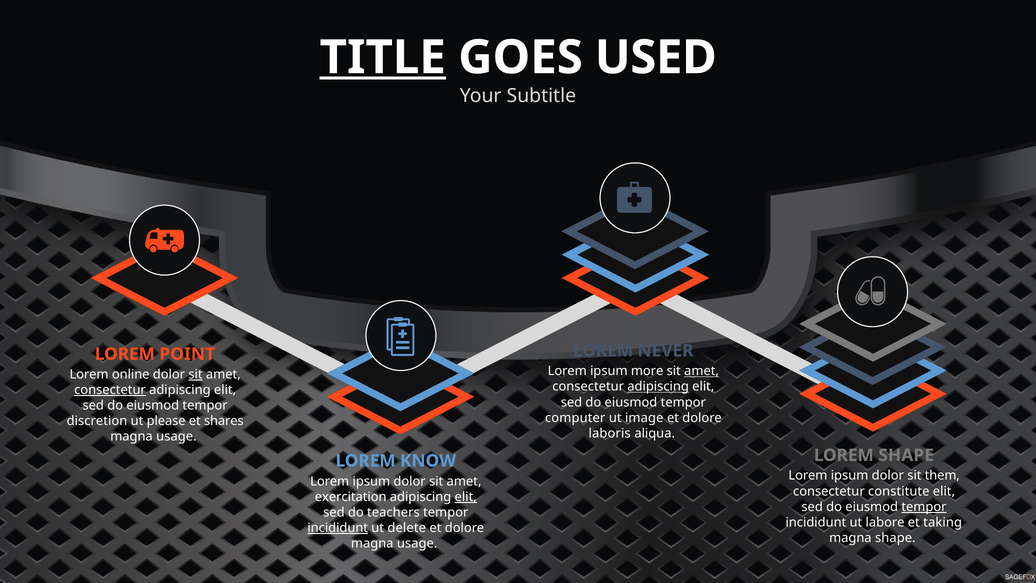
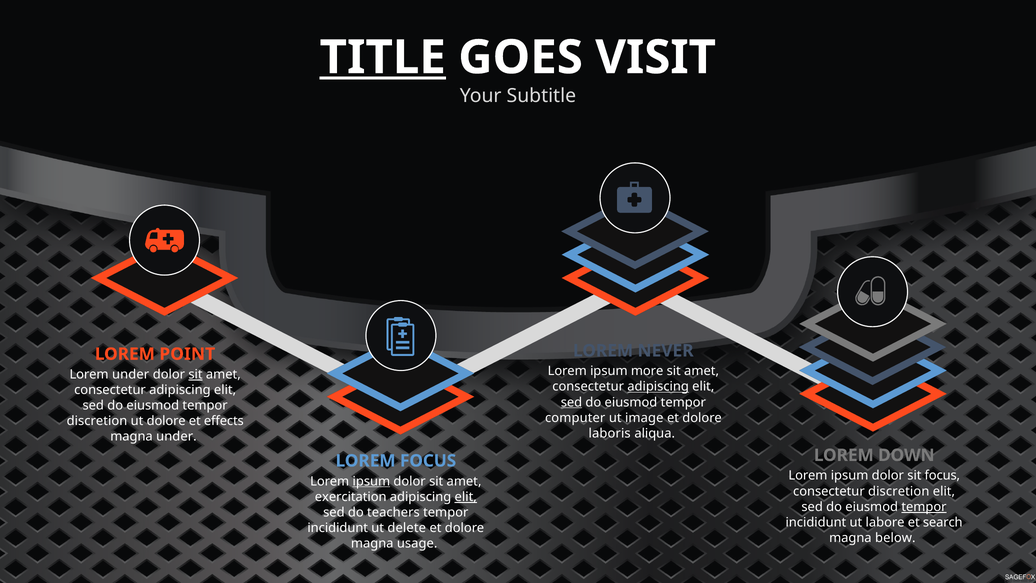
USED: USED -> VISIT (656, 58)
amet underline: present -> none (702, 371)
Lorem online: online -> under (131, 374)
consectetur underline: present -> none (110, 390)
sed underline: none -> present (571, 402)
ut please: please -> dolore (166, 421)
shares: shares -> effects (224, 421)
usage: usage -> under (176, 437)
LOREM SHAPE: SHAPE -> DOWN (906, 455)
LOREM KNOW: KNOW -> FOCUS (428, 461)
sit them: them -> focus (942, 476)
ipsum underline: none -> present (371, 481)
consectetur constitute: constitute -> discretion (899, 491)
taking: taking -> search (943, 522)
incididunt underline: present -> none (338, 528)
magna shape: shape -> below (895, 538)
